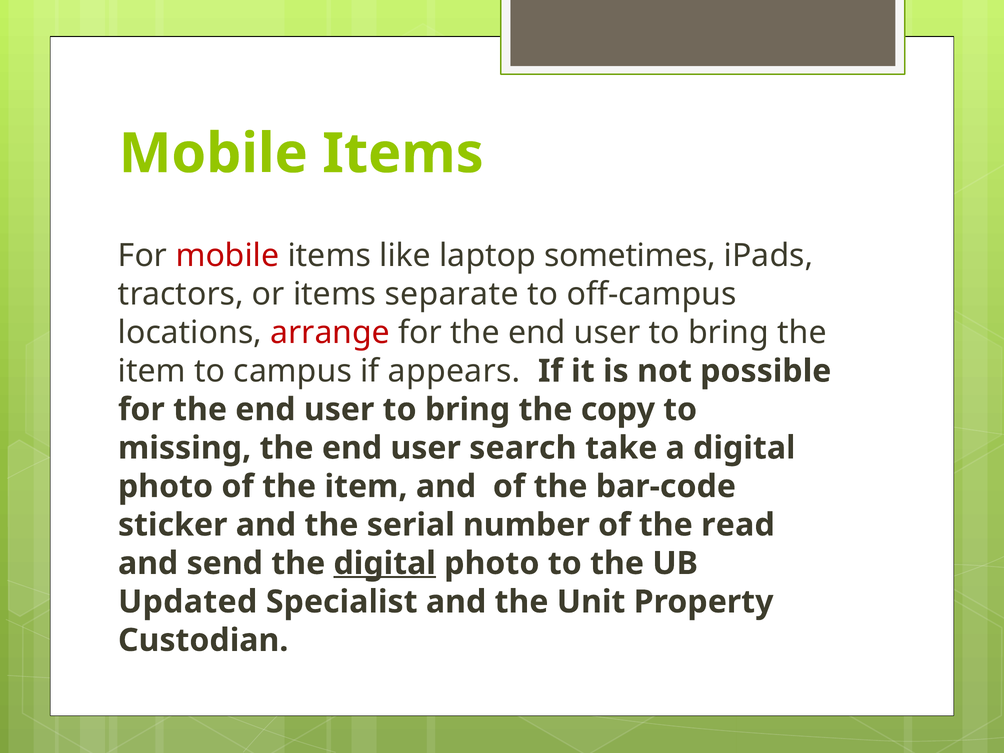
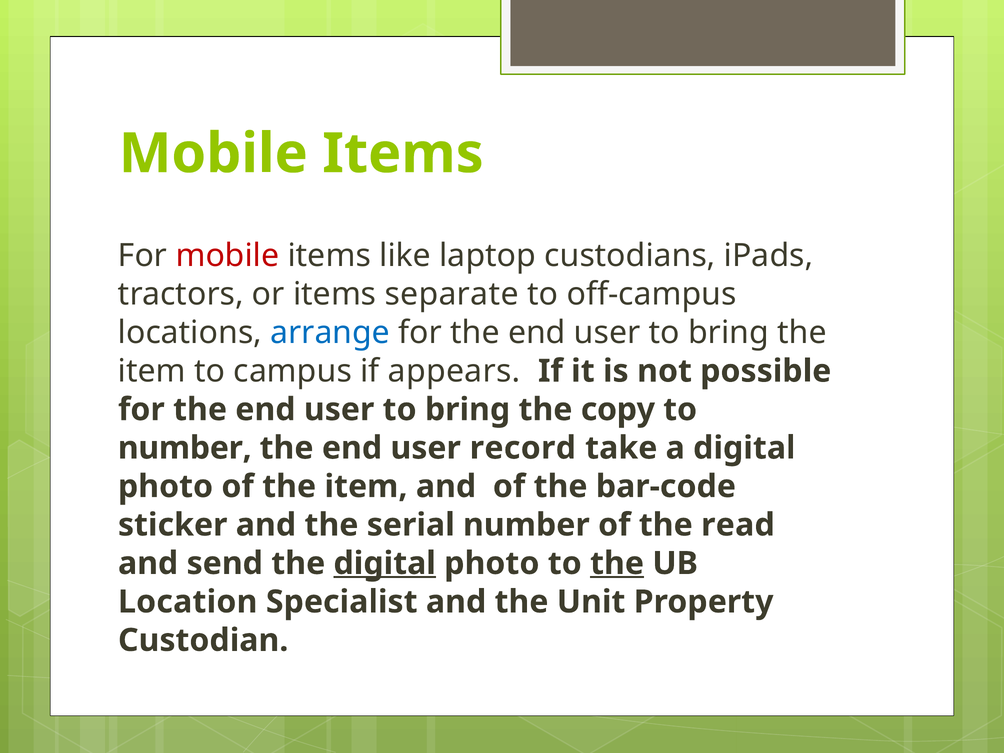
sometimes: sometimes -> custodians (630, 256)
arrange colour: red -> blue (330, 333)
missing: missing -> number (185, 448)
search: search -> record (523, 448)
the underline: none -> present (617, 563)
Updated: Updated -> Location (188, 602)
